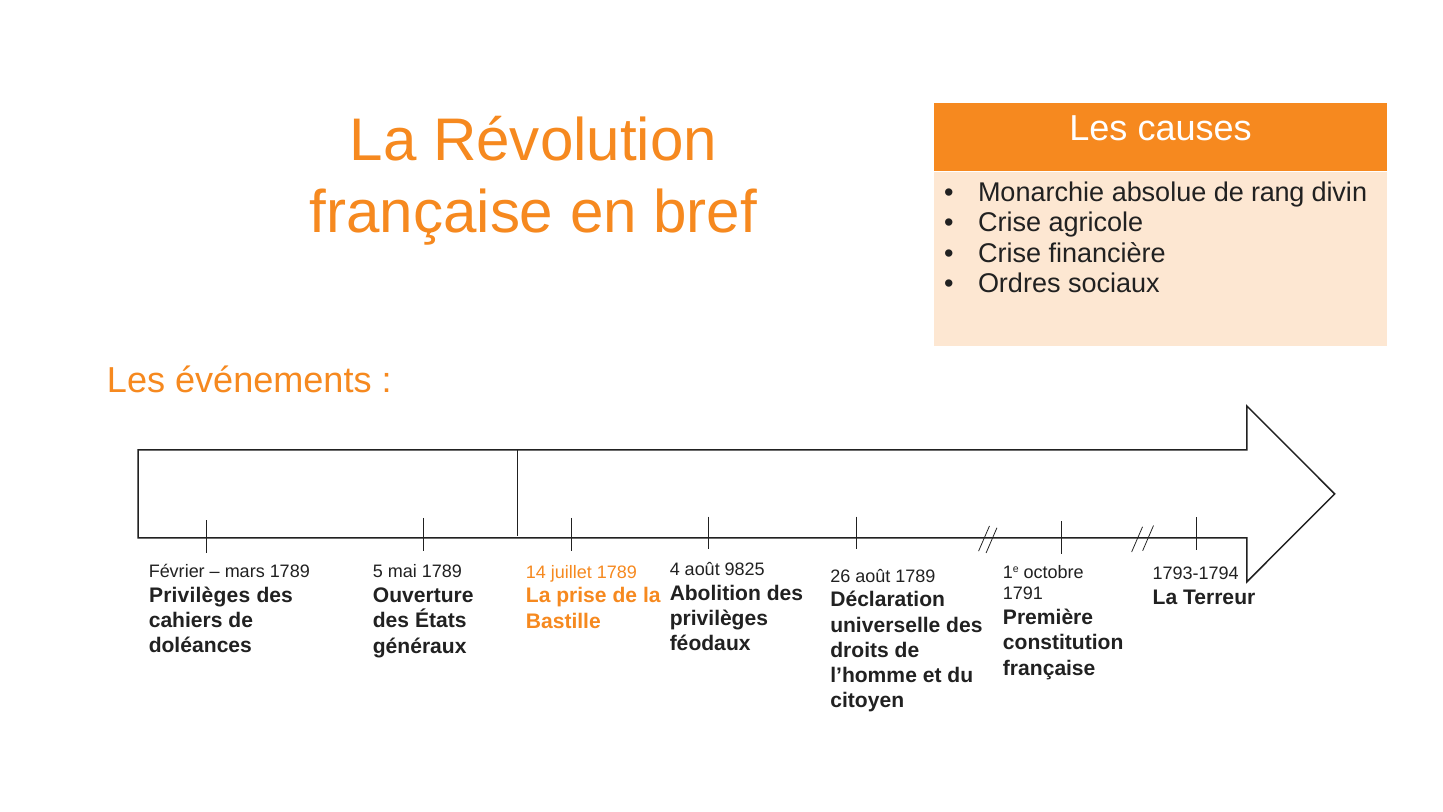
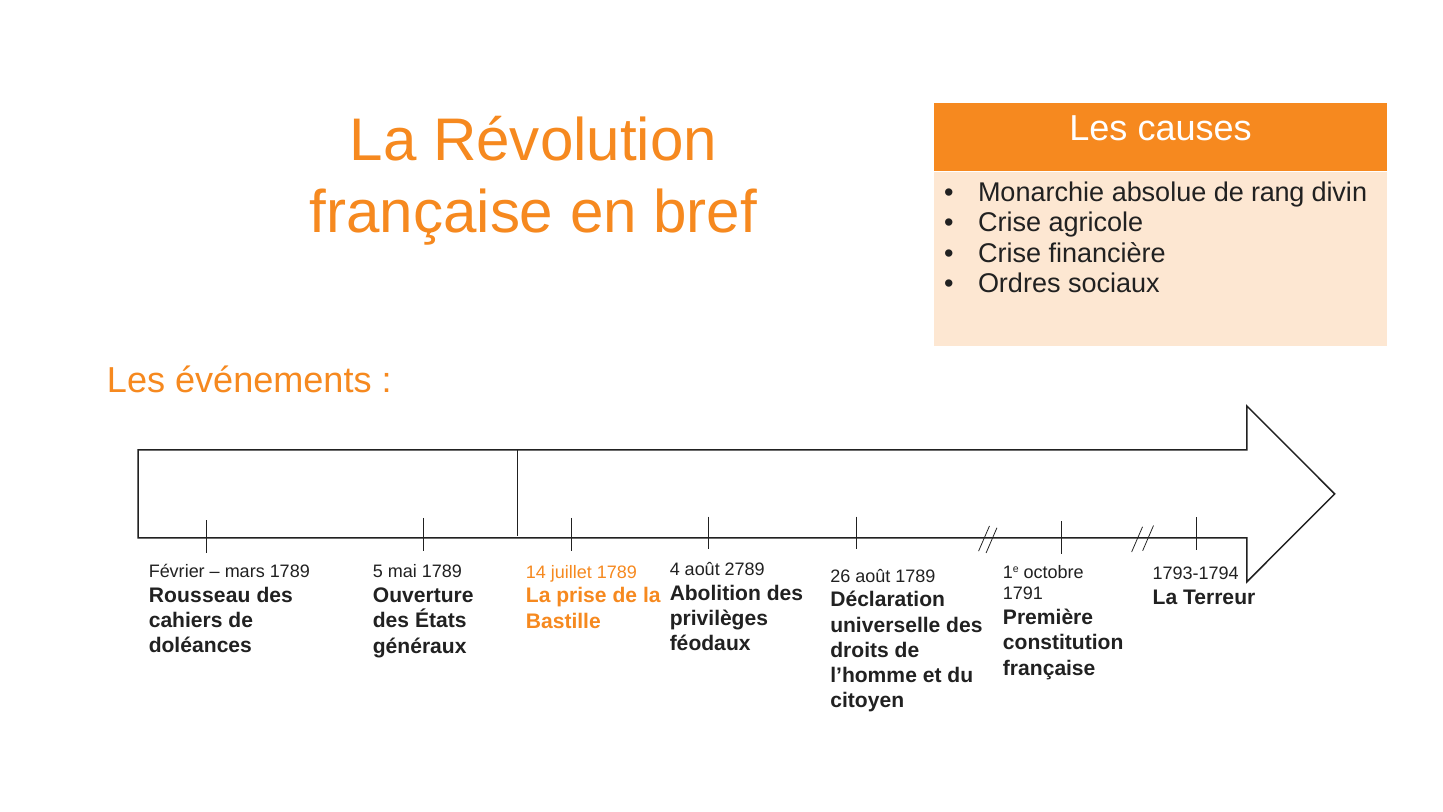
9825: 9825 -> 2789 (745, 570)
Privilèges: Privilèges -> Rousseau (200, 595)
